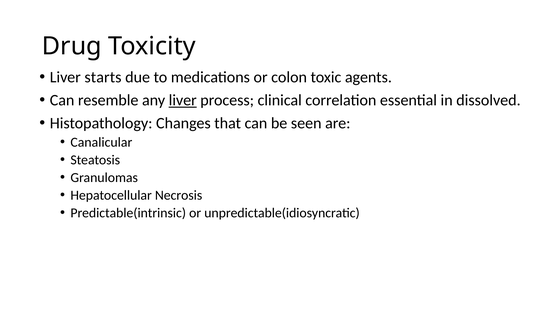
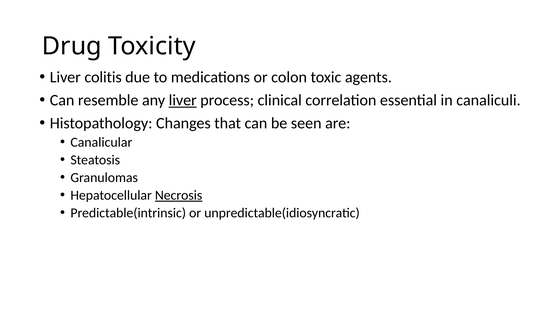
starts: starts -> colitis (103, 77)
dissolved: dissolved -> canaliculi (488, 100)
Necrosis underline: none -> present (179, 196)
